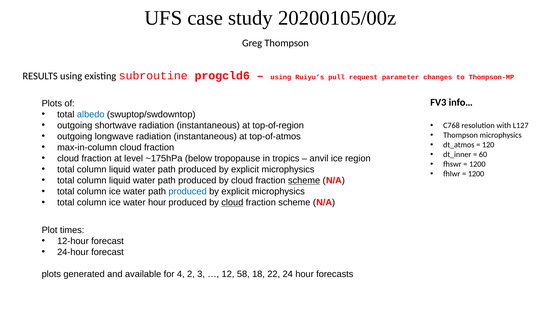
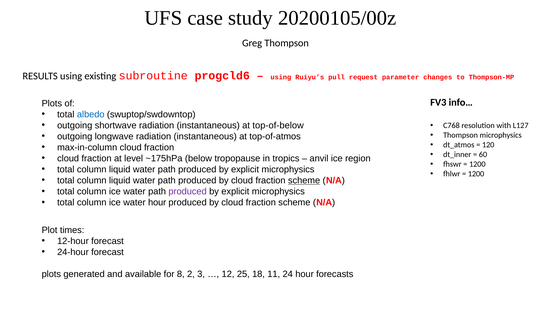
top-of-region: top-of-region -> top-of-below (278, 125)
produced colour: blue -> purple (188, 191)
cloud underline: present -> none (232, 202)
4: 4 -> 8 (181, 274)
58: 58 -> 25 (243, 274)
22: 22 -> 11 (274, 274)
